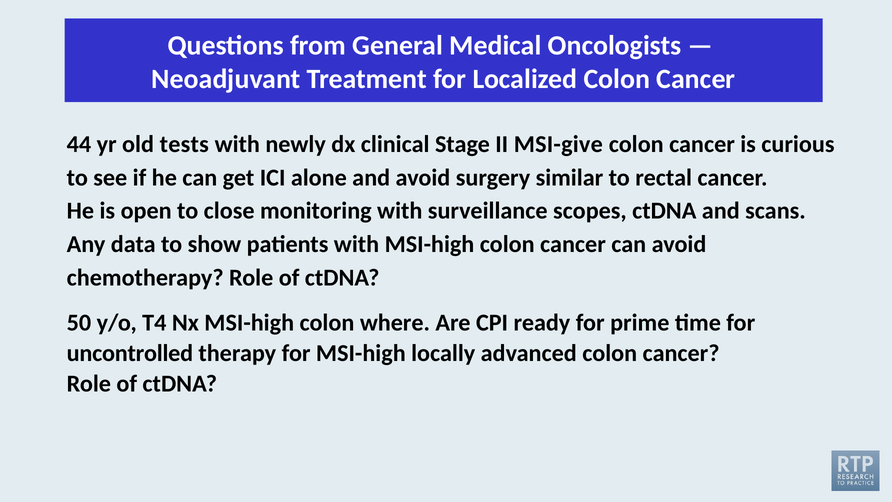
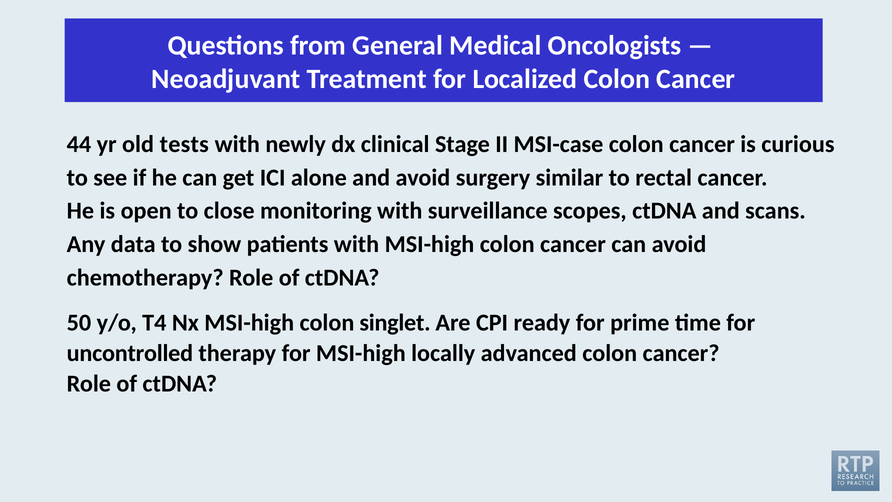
MSI-give: MSI-give -> MSI-case (558, 144)
where: where -> singlet (395, 323)
